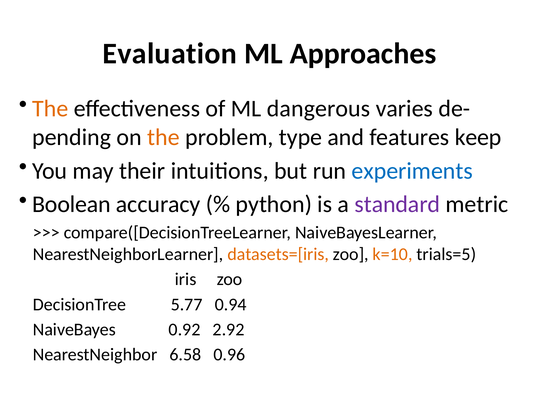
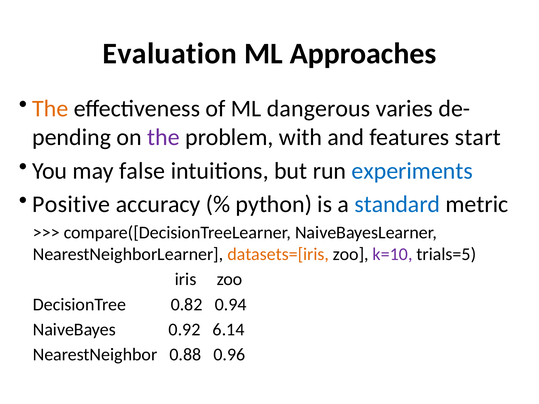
the colour: orange -> purple (163, 137)
type: type -> with (301, 137)
keep: keep -> start (478, 137)
their: their -> false (142, 171)
Boolean: Boolean -> Positive (71, 204)
standard colour: purple -> blue (397, 204)
k=10 colour: orange -> purple (393, 254)
5.77: 5.77 -> 0.82 (187, 305)
2.92: 2.92 -> 6.14 (229, 330)
6.58: 6.58 -> 0.88 (185, 355)
